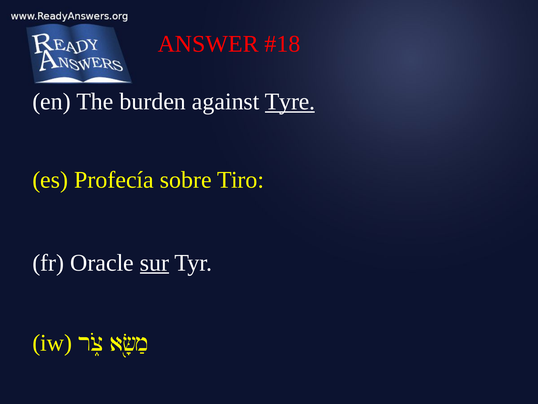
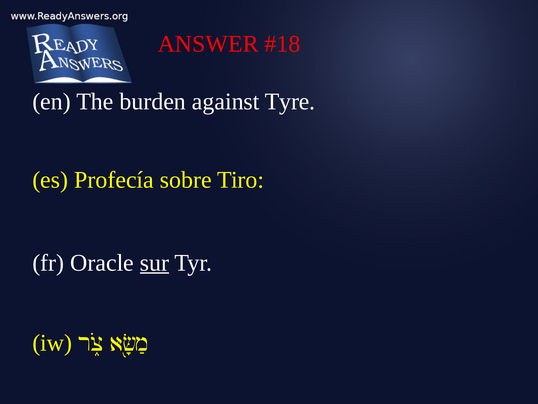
Tyre underline: present -> none (290, 102)
